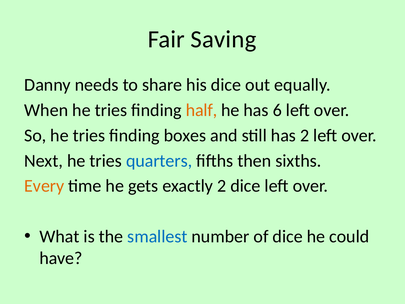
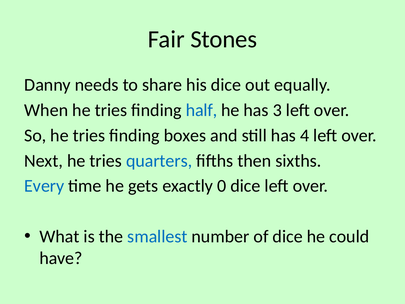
Saving: Saving -> Stones (224, 39)
half colour: orange -> blue (201, 110)
6: 6 -> 3 (277, 110)
has 2: 2 -> 4 (305, 135)
Every colour: orange -> blue (44, 186)
exactly 2: 2 -> 0 (222, 186)
